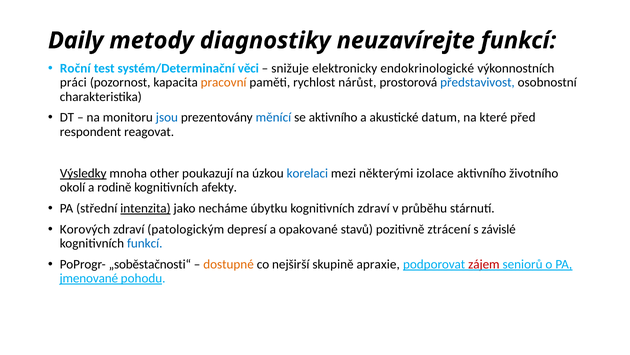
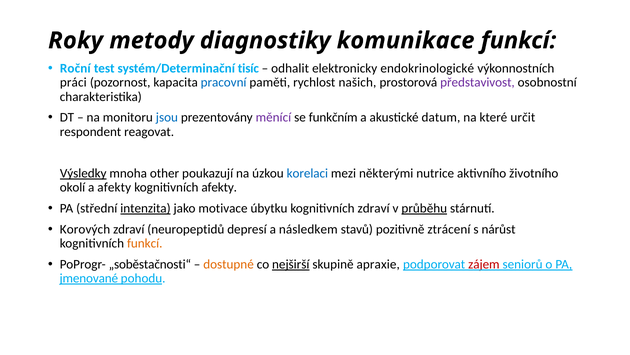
Daily: Daily -> Roky (76, 40)
neuzavírejte: neuzavírejte -> komunikace (406, 40)
věci: věci -> tisíc (248, 68)
snižuje: snižuje -> odhalit (290, 68)
pracovní colour: orange -> blue (224, 82)
nárůst: nárůst -> našich (357, 82)
představivost colour: blue -> purple (477, 82)
měnící colour: blue -> purple (273, 117)
se aktivního: aktivního -> funkčním (333, 117)
před: před -> určit (523, 117)
izolace: izolace -> nutrice (435, 173)
a rodině: rodině -> afekty (114, 187)
necháme: necháme -> motivace (223, 208)
průběhu underline: none -> present (424, 208)
patologickým: patologickým -> neuropeptidů (186, 229)
opakované: opakované -> následkem (308, 229)
závislé: závislé -> nárůst (499, 229)
funkcí colour: blue -> orange (145, 243)
nejširší underline: none -> present (291, 264)
